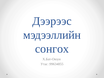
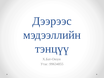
сонгох: сонгох -> тэнцүү (52, 49)
